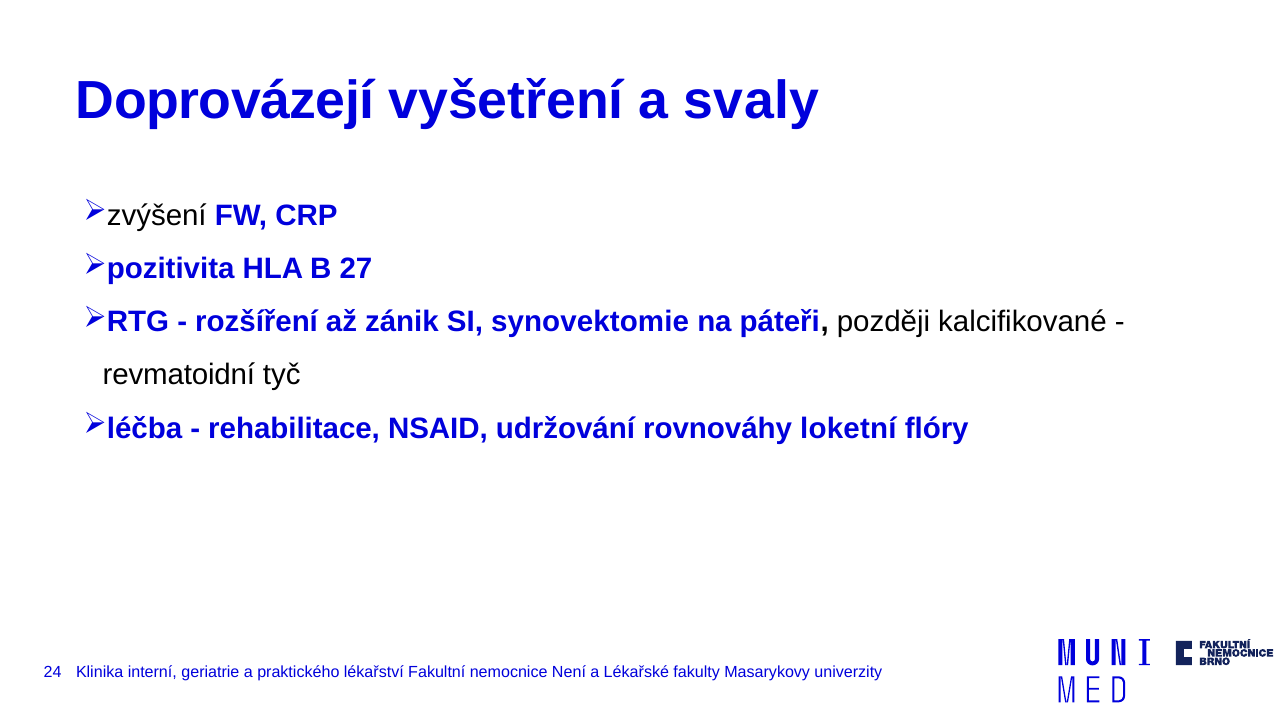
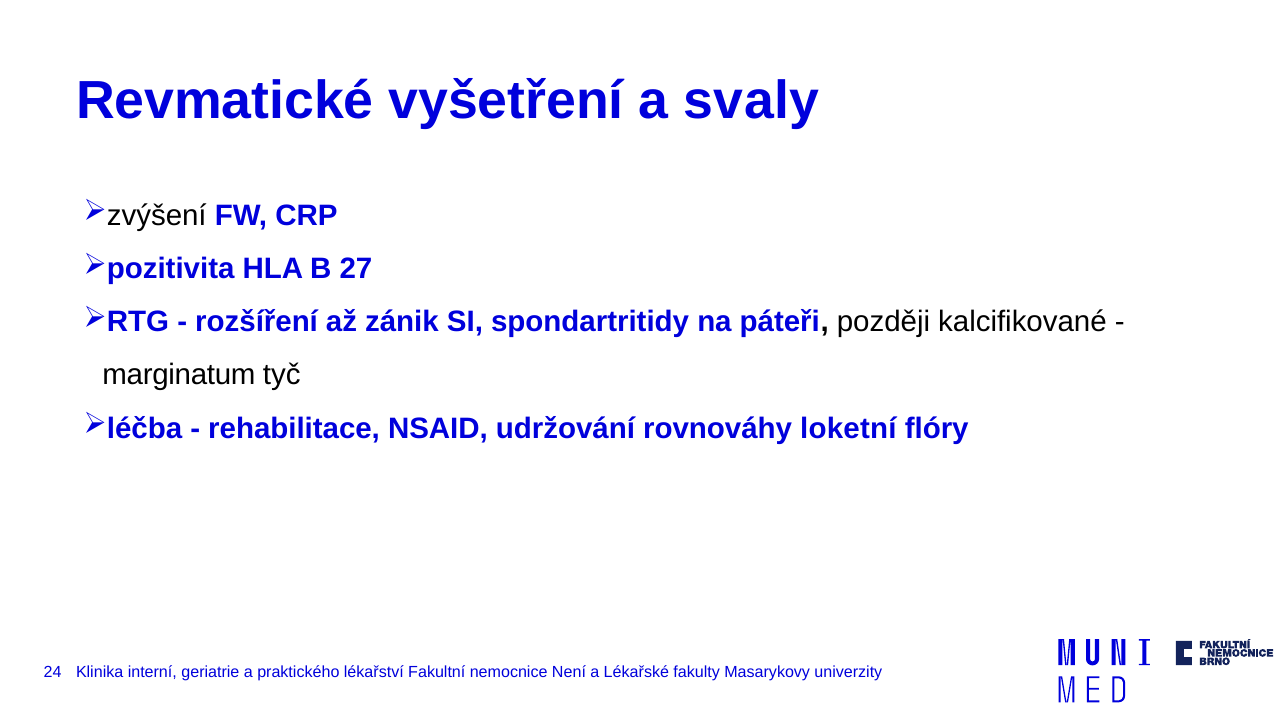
Doprovázejí: Doprovázejí -> Revmatické (225, 101)
synovektomie: synovektomie -> spondartritidy (590, 322)
revmatoidní: revmatoidní -> marginatum (179, 375)
